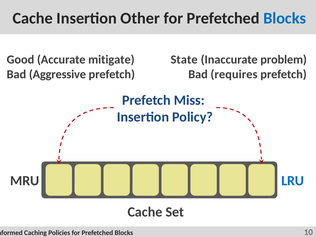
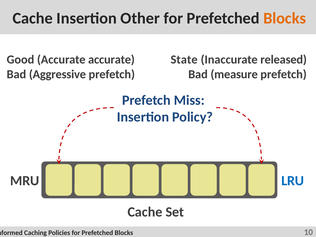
Blocks colour: blue -> orange (285, 18)
Accurate mitigate: mitigate -> accurate (111, 59)
problem: problem -> released (284, 59)
requires: requires -> measure (234, 74)
